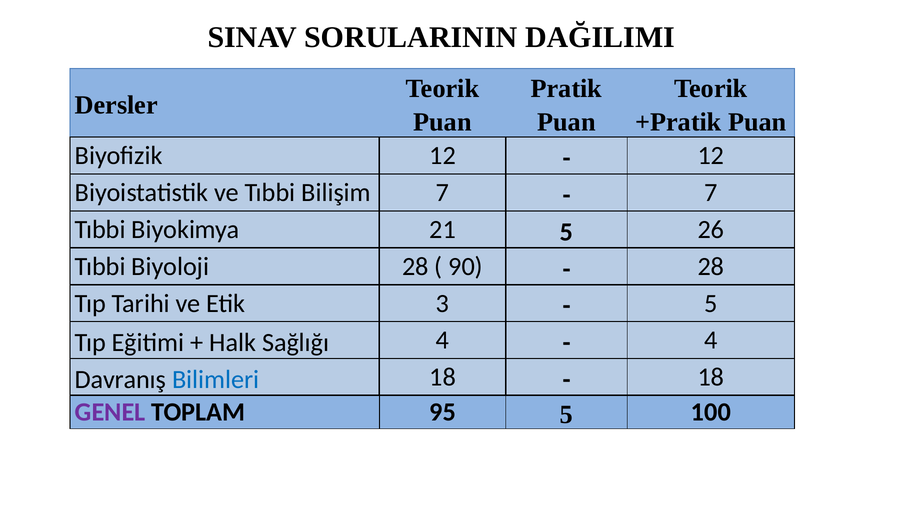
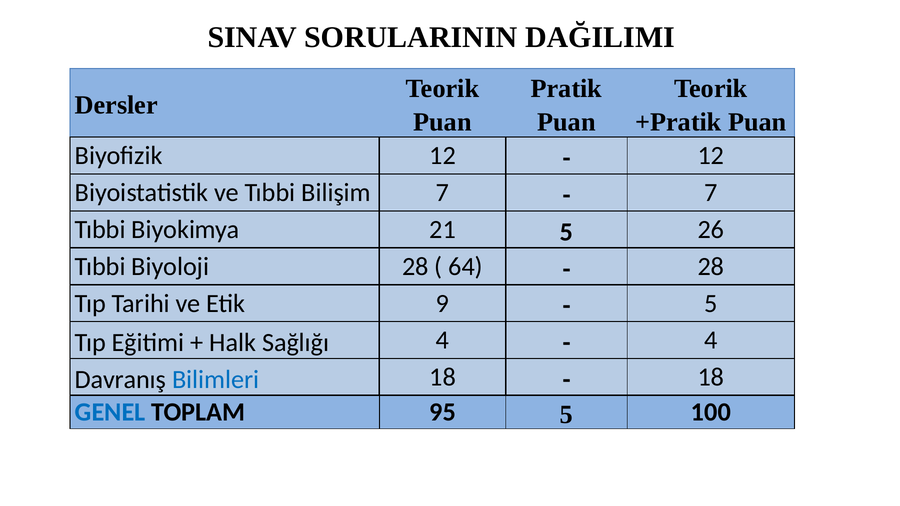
90: 90 -> 64 (466, 267)
3: 3 -> 9 (443, 304)
GENEL colour: purple -> blue (110, 413)
